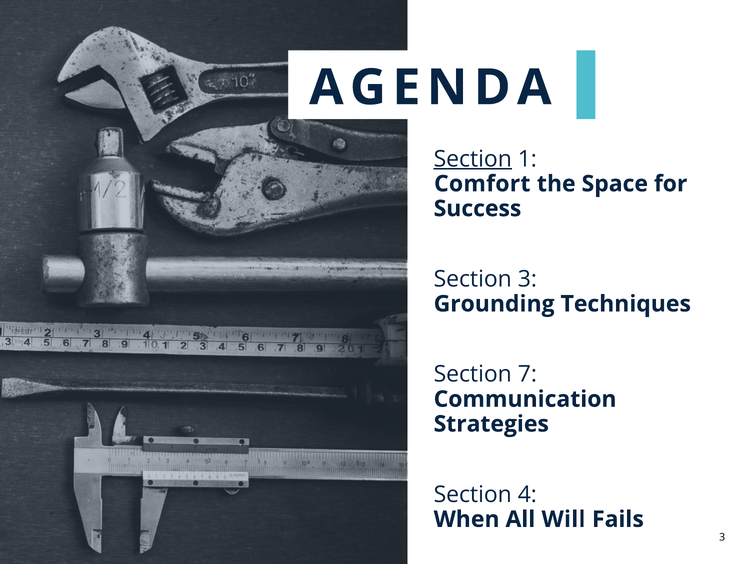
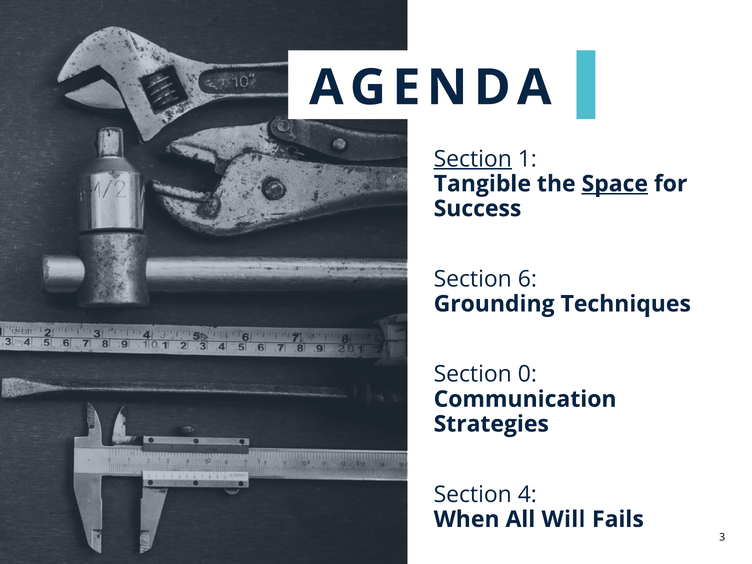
Comfort: Comfort -> Tangible (482, 184)
Space underline: none -> present (615, 184)
Section 3: 3 -> 6 (527, 279)
7: 7 -> 0 (527, 374)
